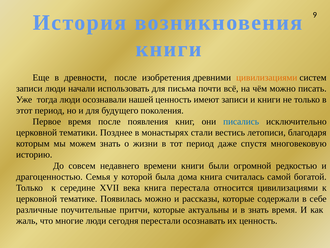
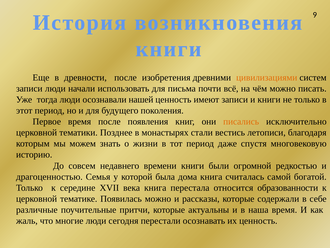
писались colour: blue -> orange (241, 121)
относится цивилизациями: цивилизациями -> образованности (288, 187)
в знать: знать -> наша (258, 209)
